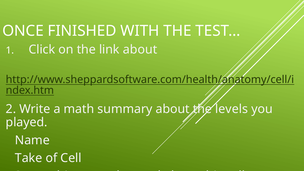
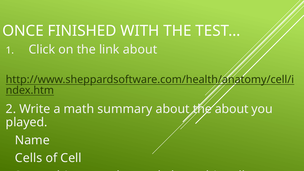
the levels: levels -> about (232, 109)
Take: Take -> Cells (29, 158)
